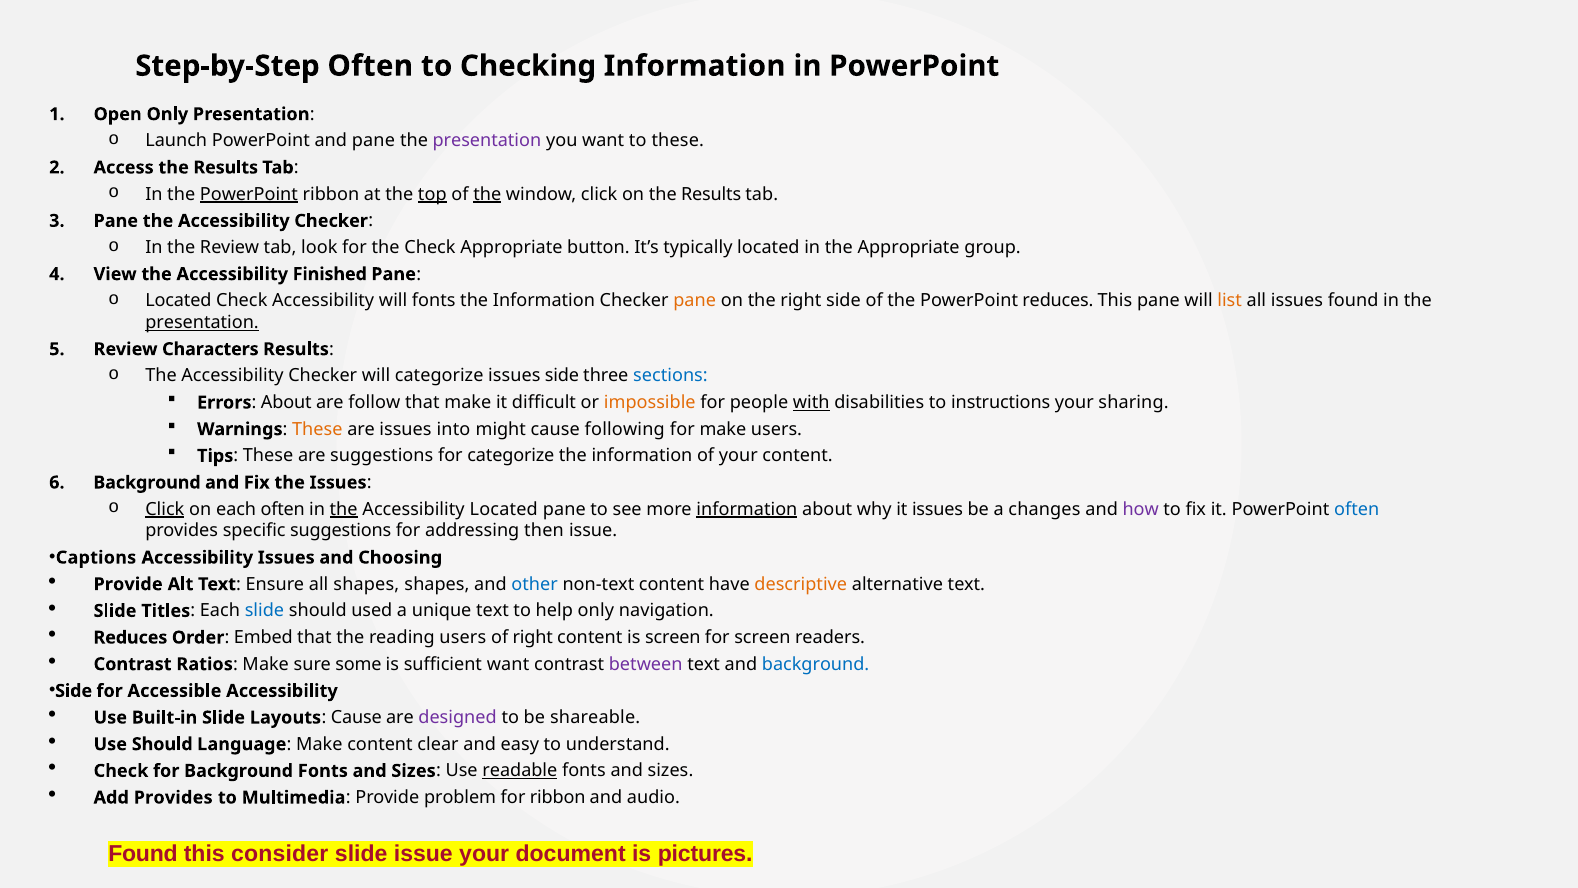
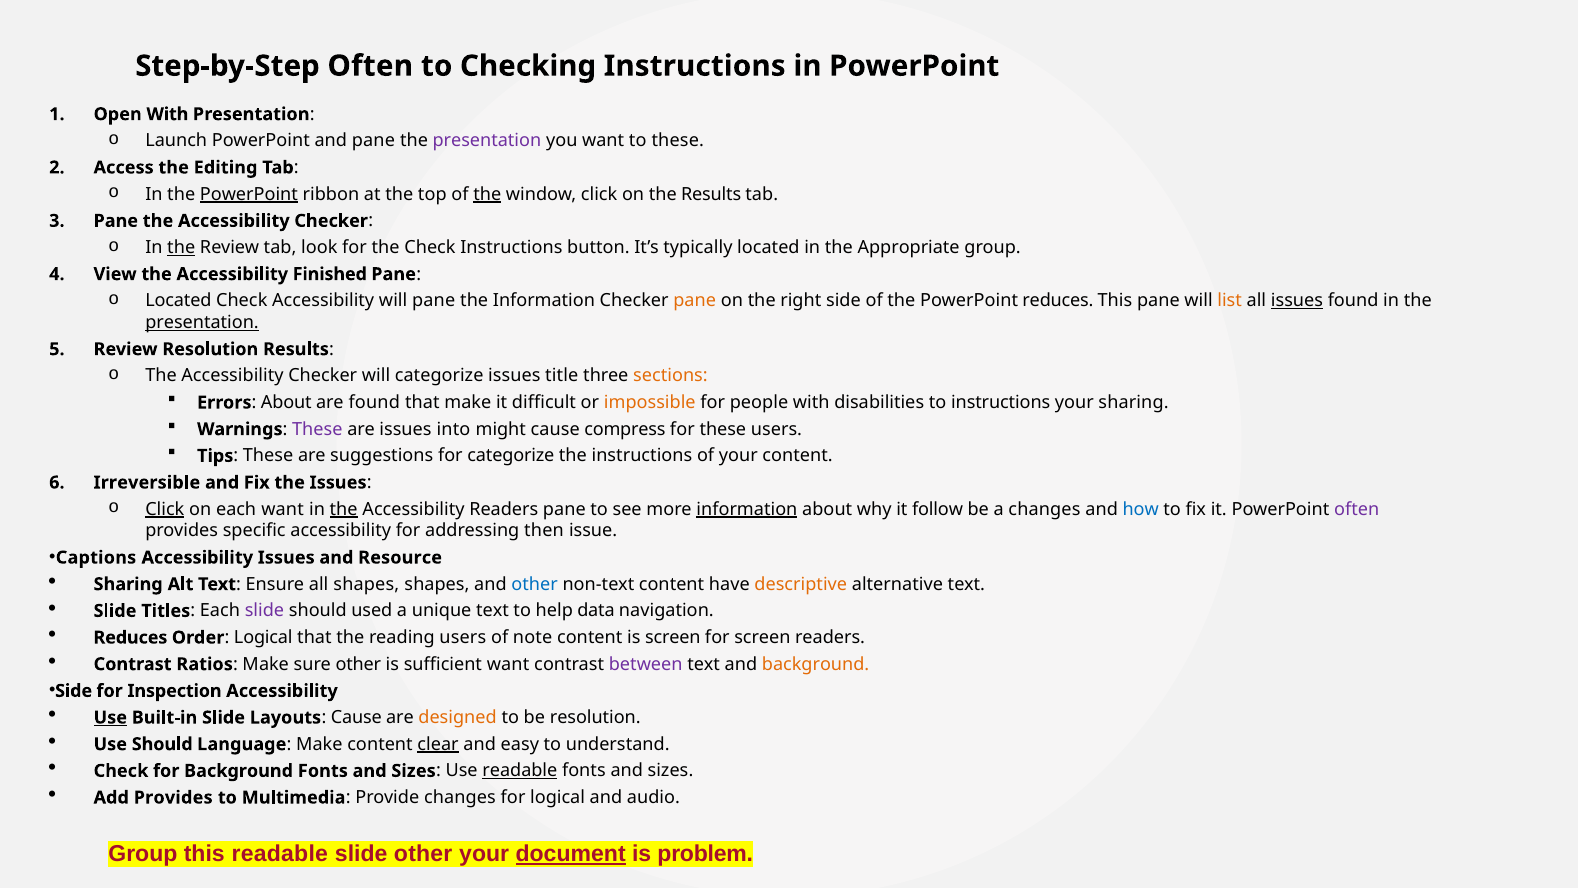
Checking Information: Information -> Instructions (695, 66)
Open Only: Only -> With (167, 114)
Access the Results: Results -> Editing (226, 167)
top underline: present -> none (432, 194)
the underline: none -> present (181, 247)
Check Appropriate: Appropriate -> Instructions (511, 247)
will fonts: fonts -> pane (434, 301)
issues underline: none -> present (1297, 301)
Review Characters: Characters -> Resolution (210, 349)
issues side: side -> title (562, 376)
sections colour: blue -> orange (670, 376)
are follow: follow -> found (374, 402)
with underline: present -> none (811, 402)
These colour: orange -> purple (317, 429)
following: following -> compress (625, 429)
for make: make -> these (723, 429)
information: information -> instructions (642, 456)
Background: Background -> Irreversible (147, 482)
each often: often -> want (283, 509)
Accessibility Located: Located -> Readers (504, 509)
it issues: issues -> follow (938, 509)
how colour: purple -> blue (1141, 509)
often colour: blue -> purple (1357, 509)
specific suggestions: suggestions -> accessibility (341, 531)
Choosing: Choosing -> Resource (400, 557)
Provide: Provide -> Sharing (128, 584)
slide colour: blue -> purple (264, 611)
help only: only -> data (596, 611)
Order Embed: Embed -> Logical (263, 637)
of right: right -> note (533, 637)
sure some: some -> other (358, 664)
background colour: blue -> orange (816, 664)
Accessible: Accessible -> Inspection (175, 691)
Use underline: none -> present (110, 717)
designed colour: purple -> orange (458, 717)
be shareable: shareable -> resolution (595, 717)
clear underline: none -> present (438, 744)
Provide problem: problem -> changes (460, 797)
for ribbon: ribbon -> logical (558, 797)
Found: Found -> Group (143, 854)
this consider: consider -> readable (280, 854)
slide issue: issue -> other (423, 854)
document underline: none -> present (571, 854)
pictures: pictures -> problem (705, 854)
